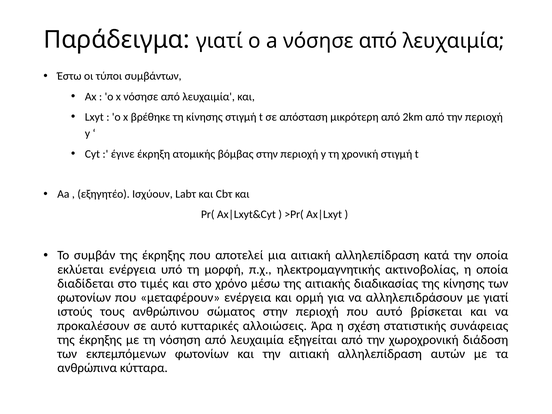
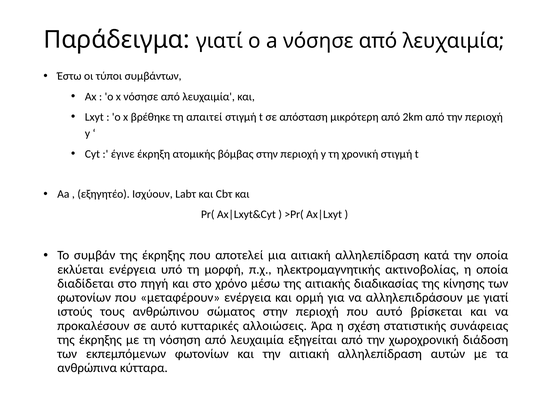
τη κίνησης: κίνησης -> απαιτεί (204, 117)
τιμές: τιμές -> πηγή (155, 283)
